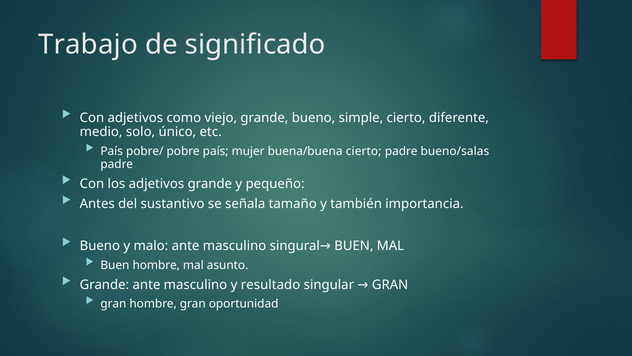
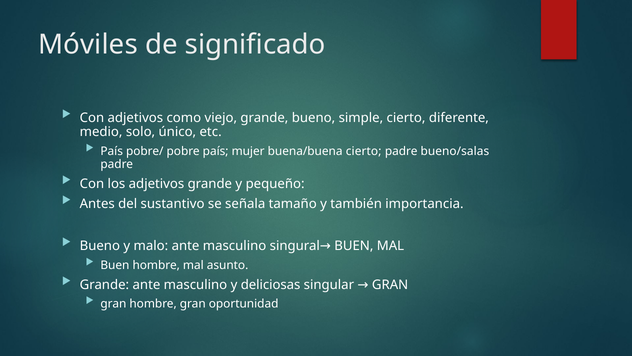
Trabajo: Trabajo -> Móviles (88, 44)
resultado: resultado -> deliciosas (271, 284)
